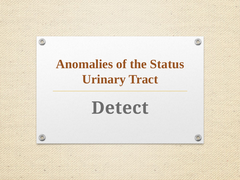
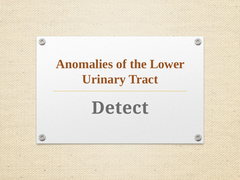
Status: Status -> Lower (167, 64)
